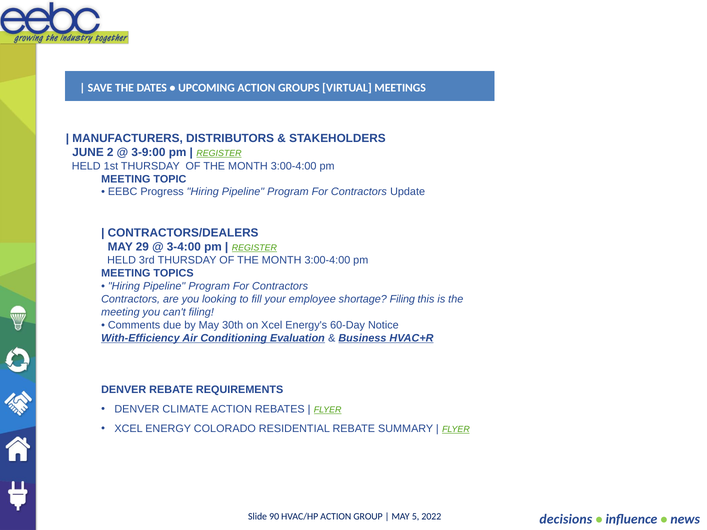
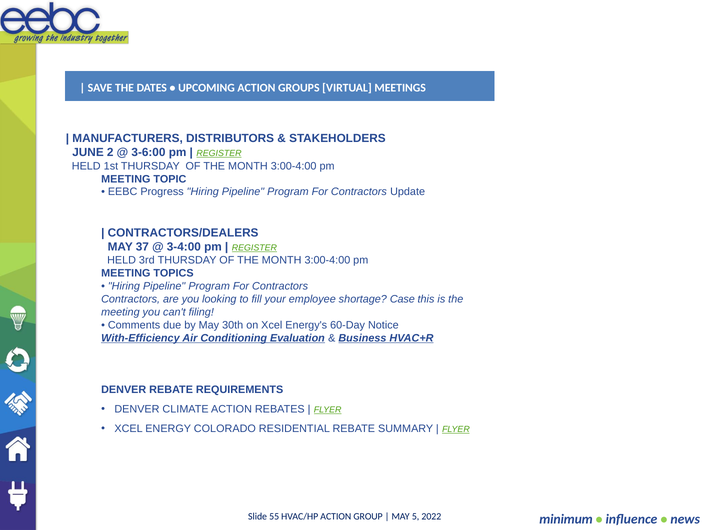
3-9:00: 3-9:00 -> 3-6:00 (148, 153)
29: 29 -> 37 (142, 247)
shortage Filing: Filing -> Case (402, 299)
90: 90 -> 55 (274, 517)
decisions: decisions -> minimum (566, 519)
